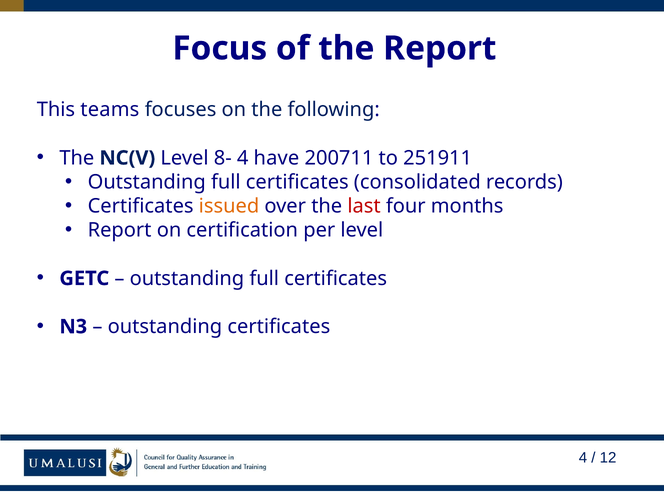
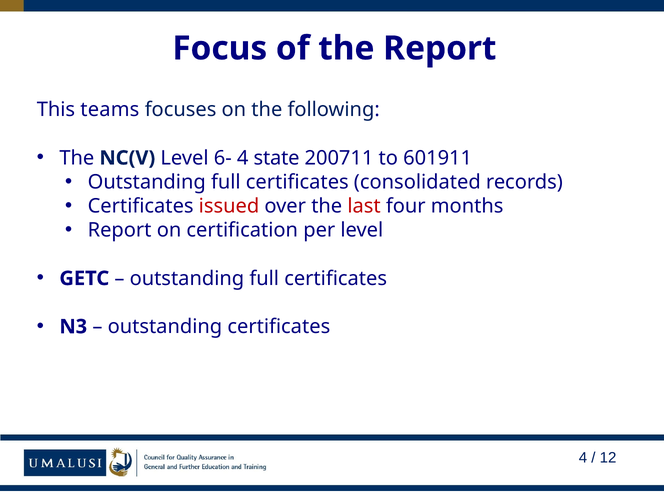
8-: 8- -> 6- (223, 158)
have: have -> state (277, 158)
251911: 251911 -> 601911 (438, 158)
issued colour: orange -> red (229, 206)
